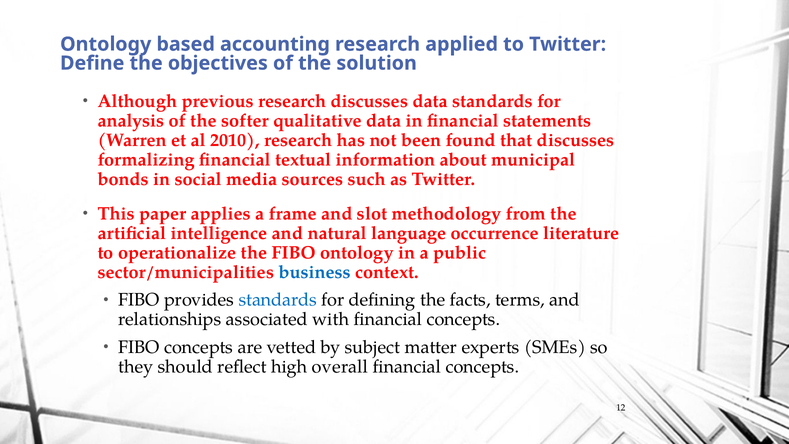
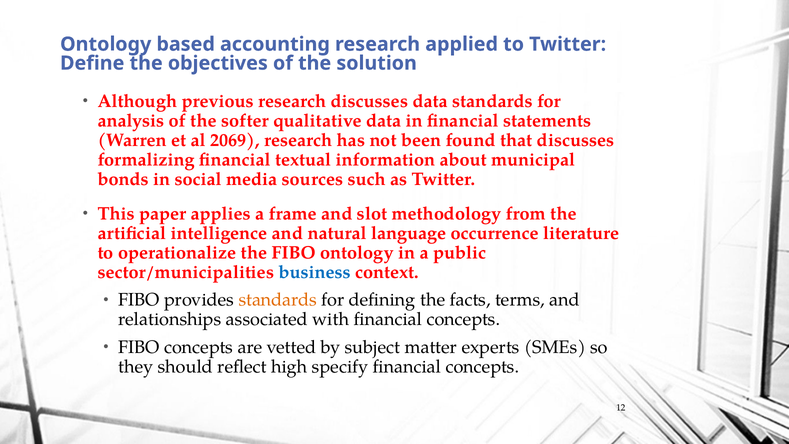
2010: 2010 -> 2069 (235, 140)
standards colour: blue -> orange (278, 300)
overall: overall -> specify (340, 367)
